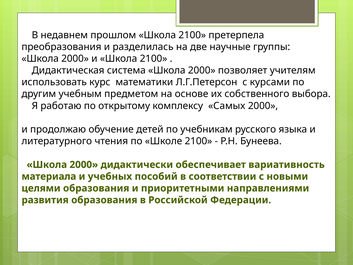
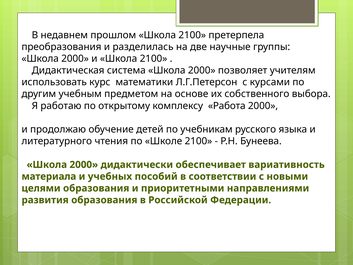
Самых: Самых -> Работа (227, 106)
